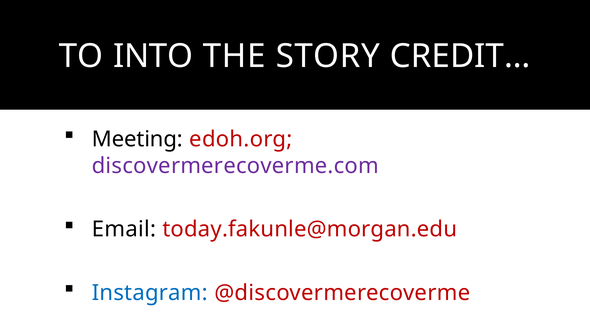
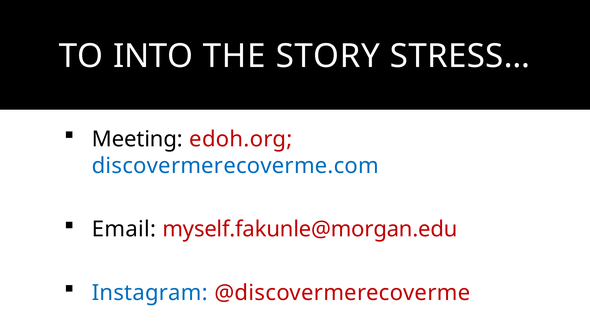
CREDIT…: CREDIT… -> STRESS… (460, 56)
discovermerecoverme.com colour: purple -> blue (235, 166)
today.fakunle@morgan.edu: today.fakunle@morgan.edu -> myself.fakunle@morgan.edu (310, 229)
